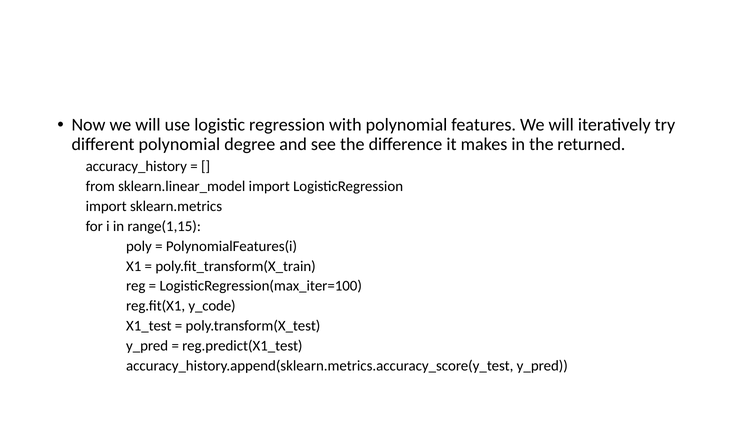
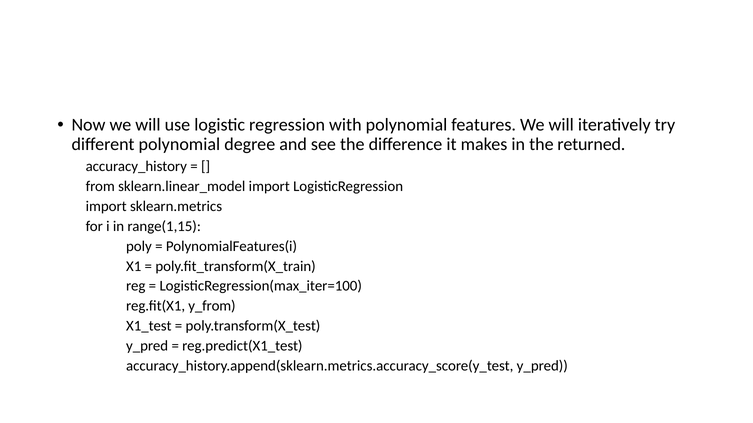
y_code: y_code -> y_from (212, 306)
